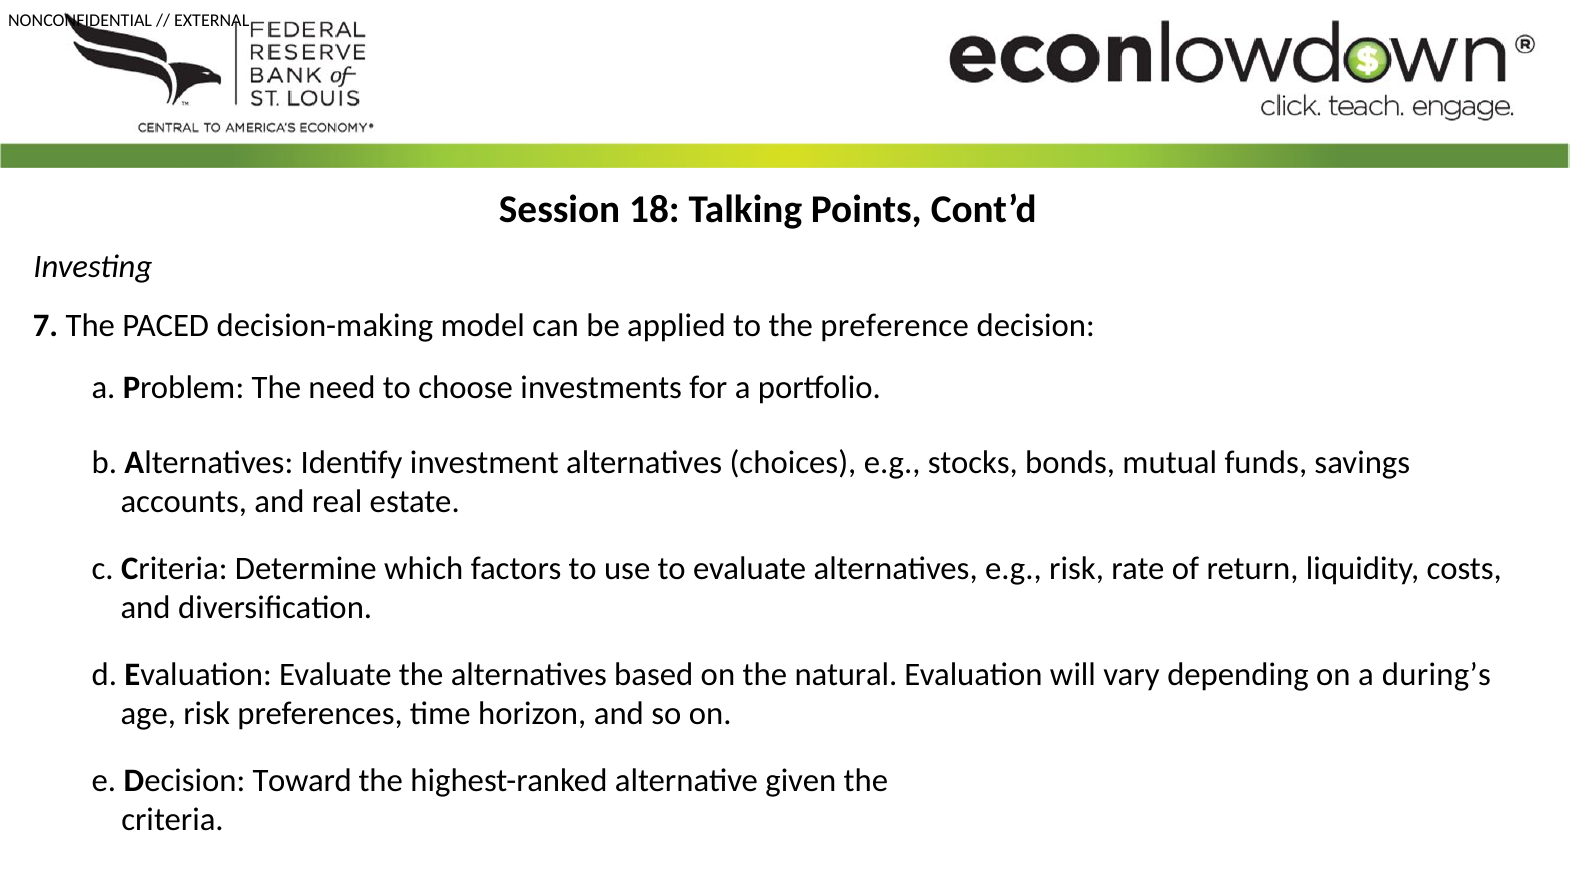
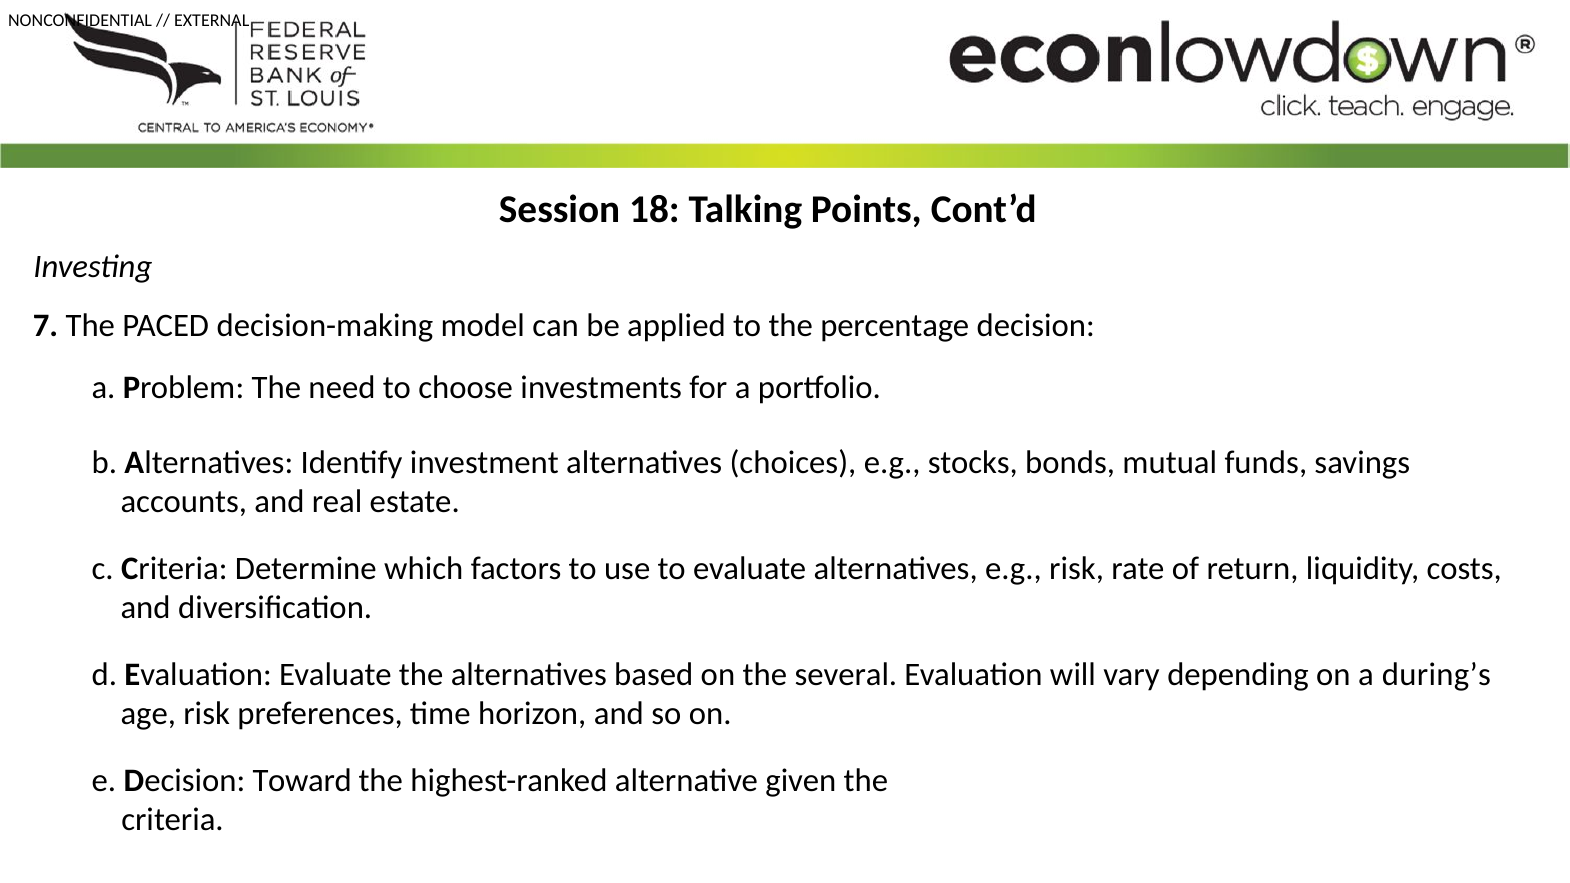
preference: preference -> percentage (895, 325)
natural: natural -> several (846, 675)
